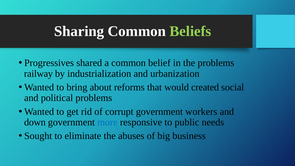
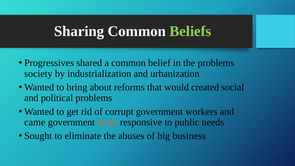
railway: railway -> society (38, 74)
down: down -> came (35, 122)
more colour: blue -> orange (107, 122)
